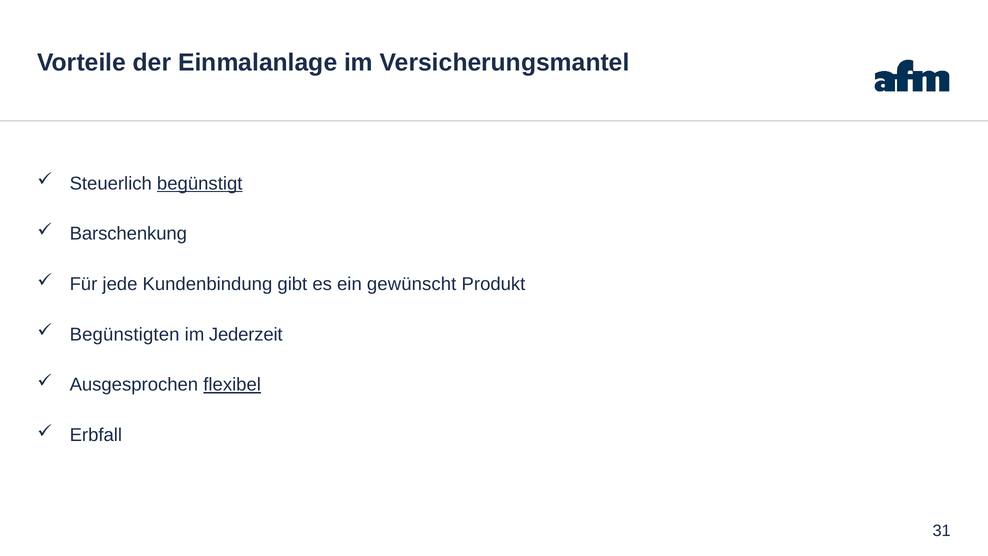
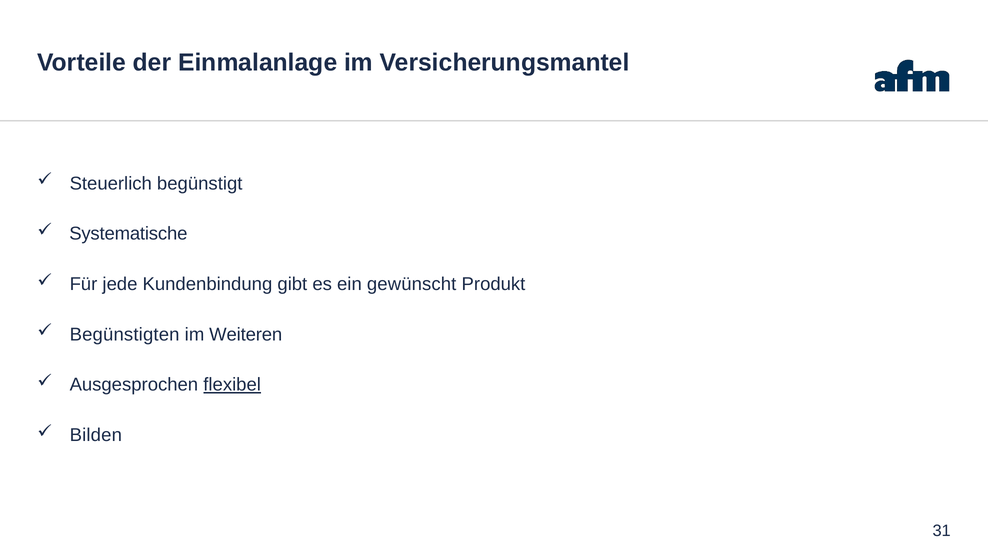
begünstigt underline: present -> none (200, 183)
Barschenkung: Barschenkung -> Systematische (128, 234)
Jederzeit: Jederzeit -> Weiteren (246, 334)
Erbfall: Erbfall -> Bilden (96, 435)
